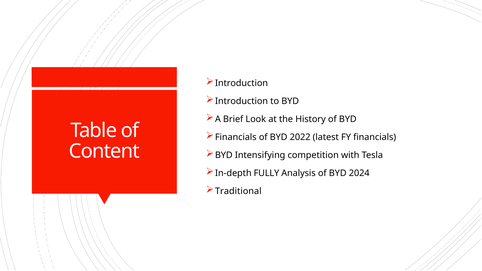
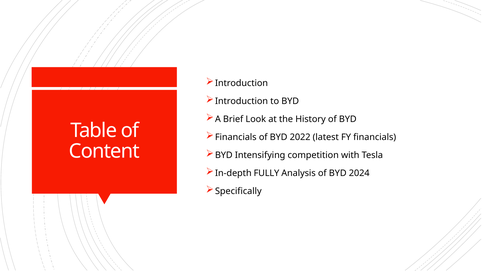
Traditional: Traditional -> Specifically (238, 191)
